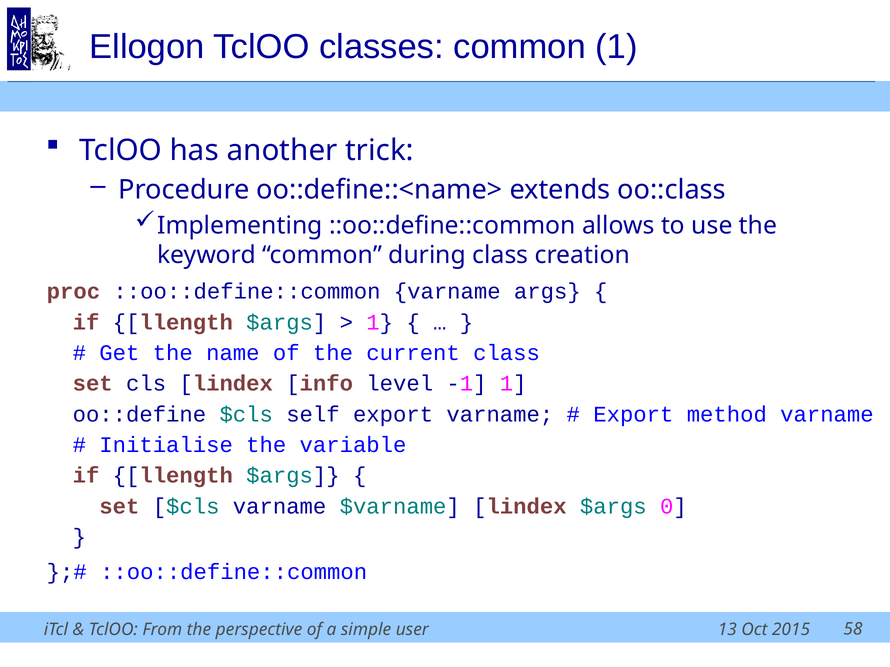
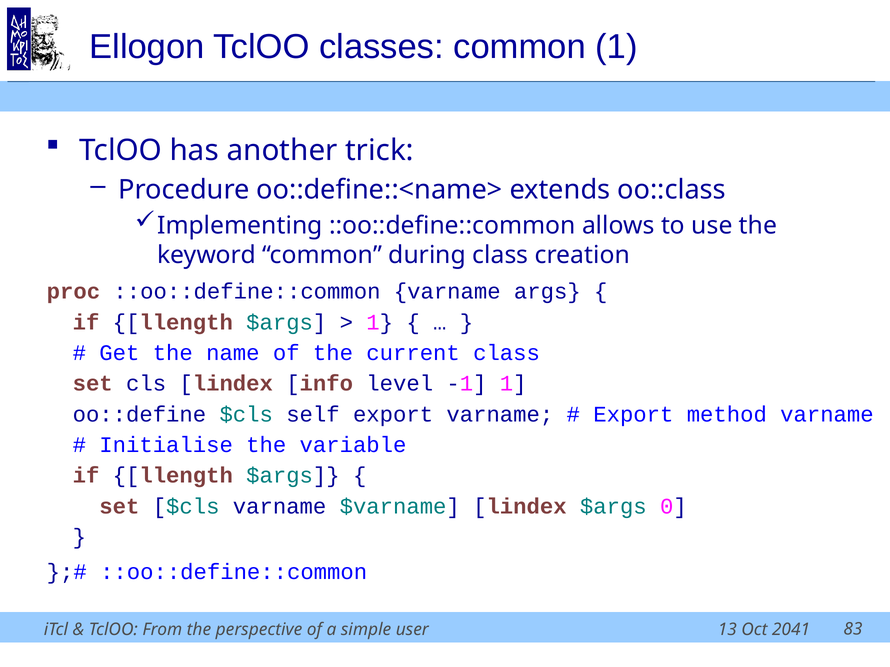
2015: 2015 -> 2041 (791, 630)
58: 58 -> 83 (853, 629)
